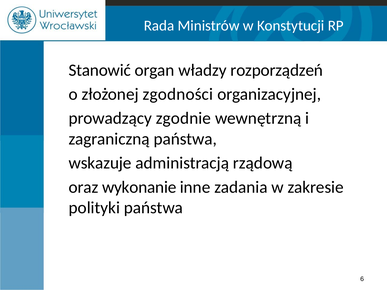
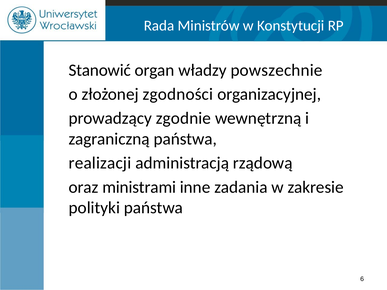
rozporządzeń: rozporządzeń -> powszechnie (277, 70)
wskazuje: wskazuje -> realizacji (100, 163)
wykonanie: wykonanie -> ministrami (139, 187)
